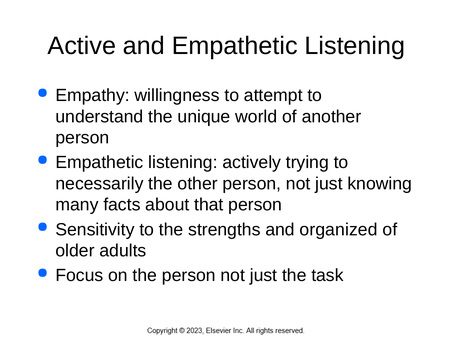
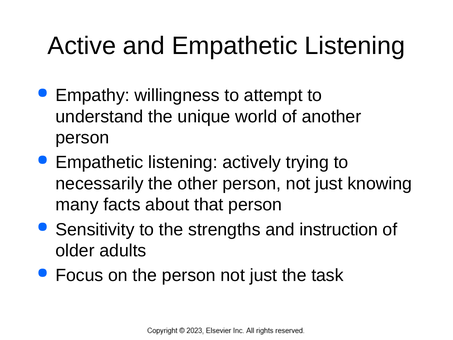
organized: organized -> instruction (339, 229)
